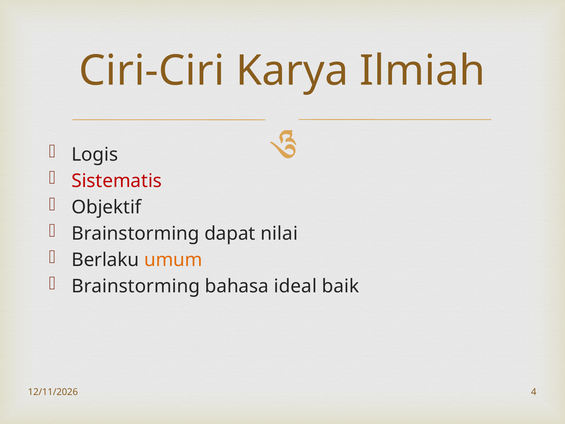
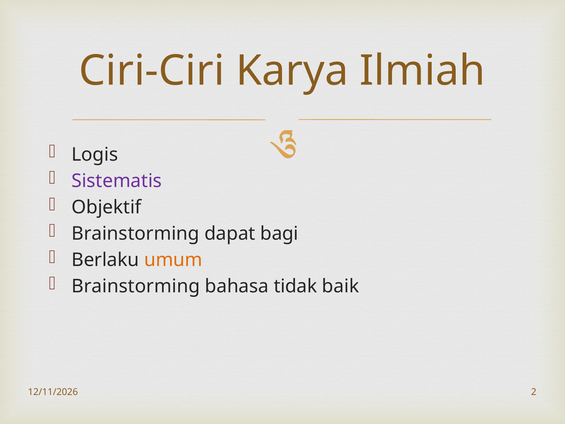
Sistematis colour: red -> purple (117, 181)
nilai: nilai -> bagi (279, 233)
ideal: ideal -> tidak (295, 286)
4: 4 -> 2 (534, 392)
